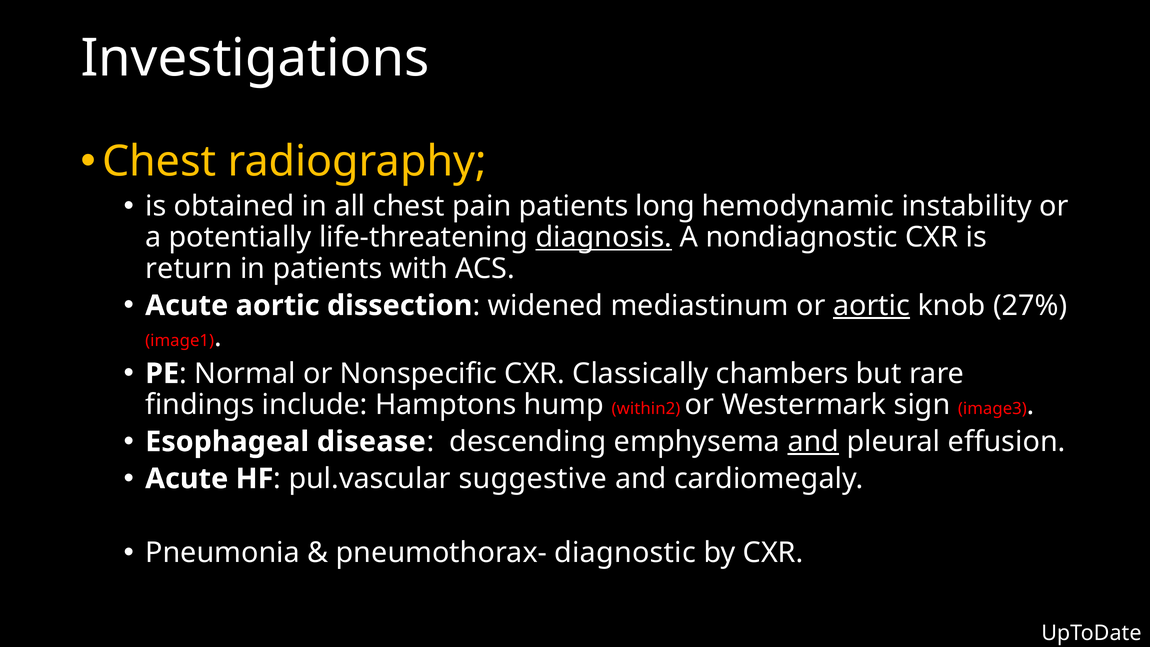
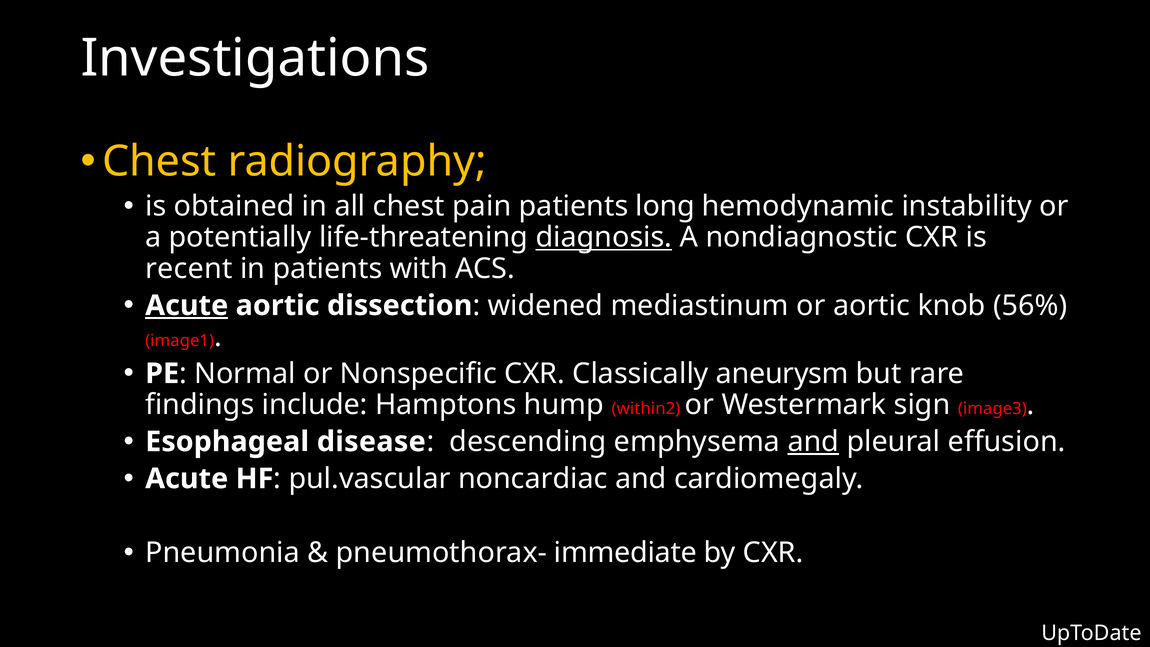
return: return -> recent (189, 268)
Acute underline: none -> present (187, 305)
aortic underline: present -> none (872, 305)
27%: 27% -> 56% (1030, 305)
chambers: chambers -> aneurysm (782, 374)
suggestive: suggestive -> noncardiac (533, 479)
diagnostic: diagnostic -> immediate (625, 553)
